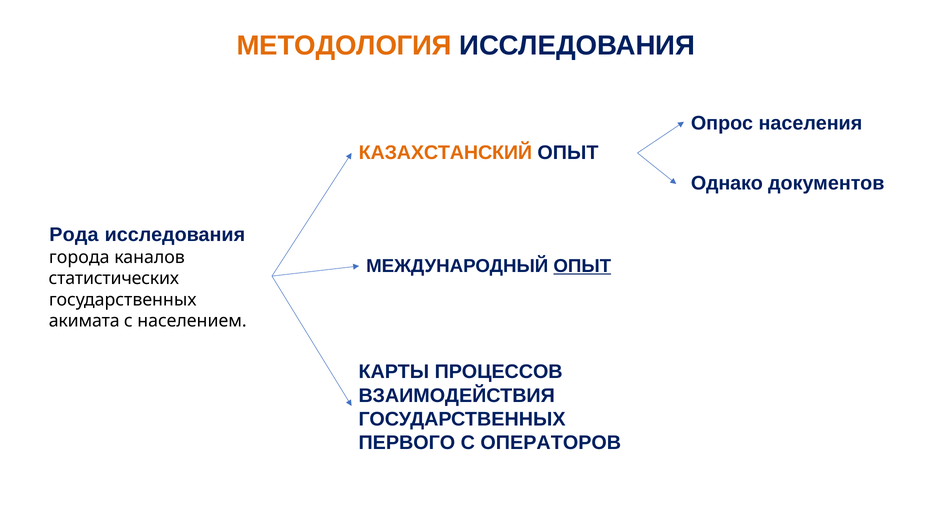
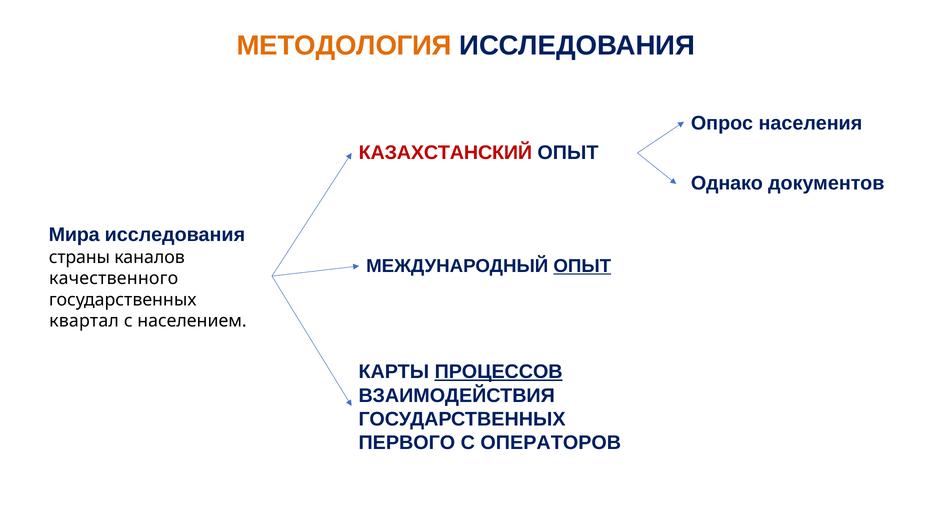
КАЗАХСТАНСКИЙ colour: orange -> red (445, 153)
Рода: Рода -> Мира (74, 235)
города: города -> страны (79, 258)
статистических: статистических -> качественного (114, 279)
акимата: акимата -> квартал (84, 322)
ПРОЦЕССОВ underline: none -> present (499, 372)
